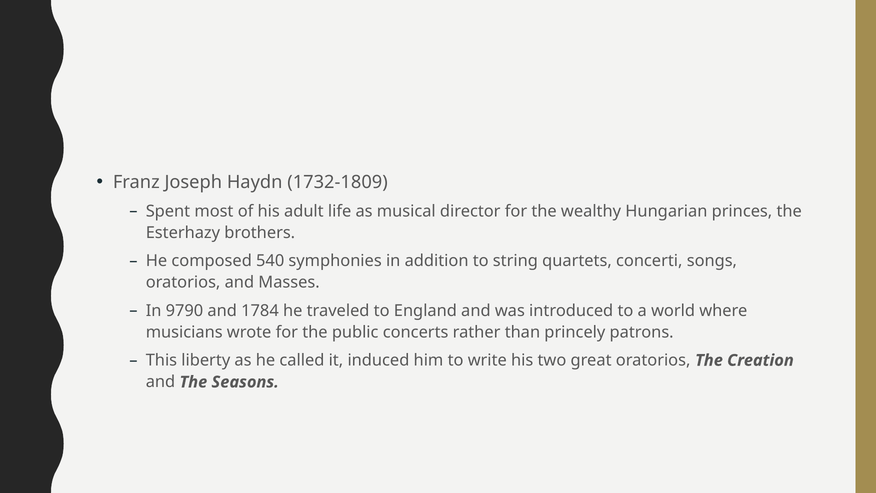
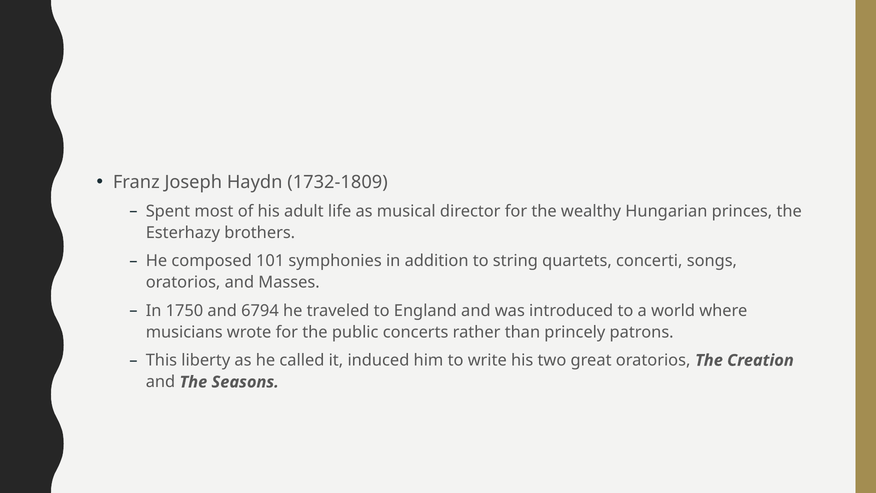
540: 540 -> 101 (270, 261)
9790: 9790 -> 1750 (184, 310)
1784: 1784 -> 6794 (260, 310)
